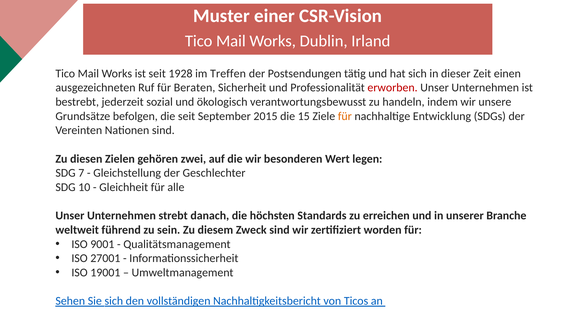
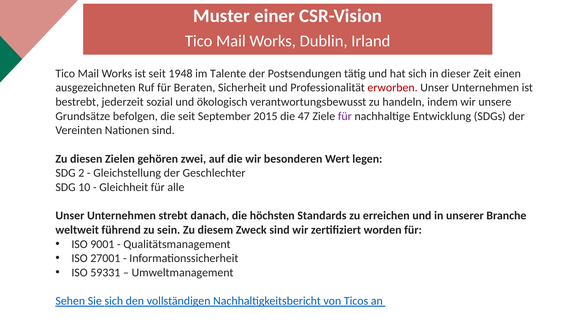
1928: 1928 -> 1948 (181, 73)
Treffen: Treffen -> Talente (228, 73)
15: 15 -> 47 (304, 116)
für colour: orange -> purple (345, 116)
7: 7 -> 2 (81, 173)
19001: 19001 -> 59331 (105, 272)
